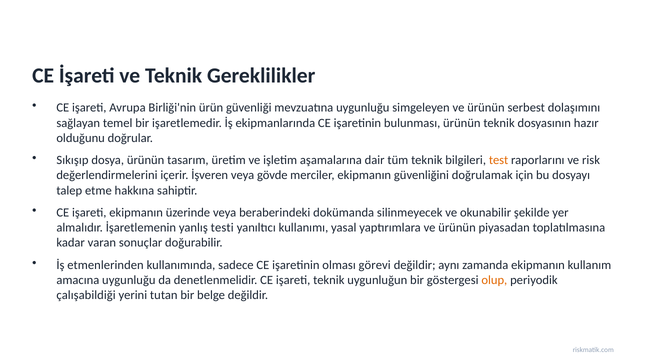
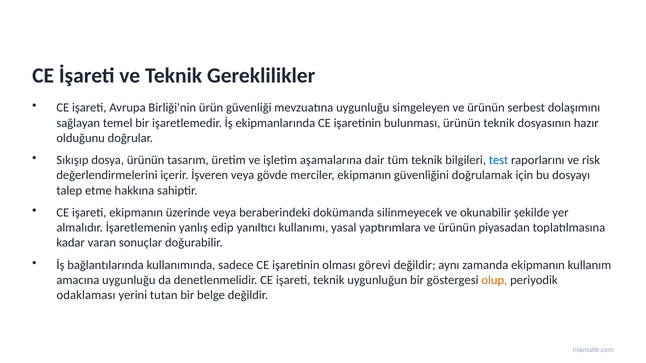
test colour: orange -> blue (499, 160)
testi: testi -> edip (222, 228)
etmenlerinden: etmenlerinden -> bağlantılarında (106, 265)
çalışabildiği: çalışabildiği -> odaklaması (86, 296)
